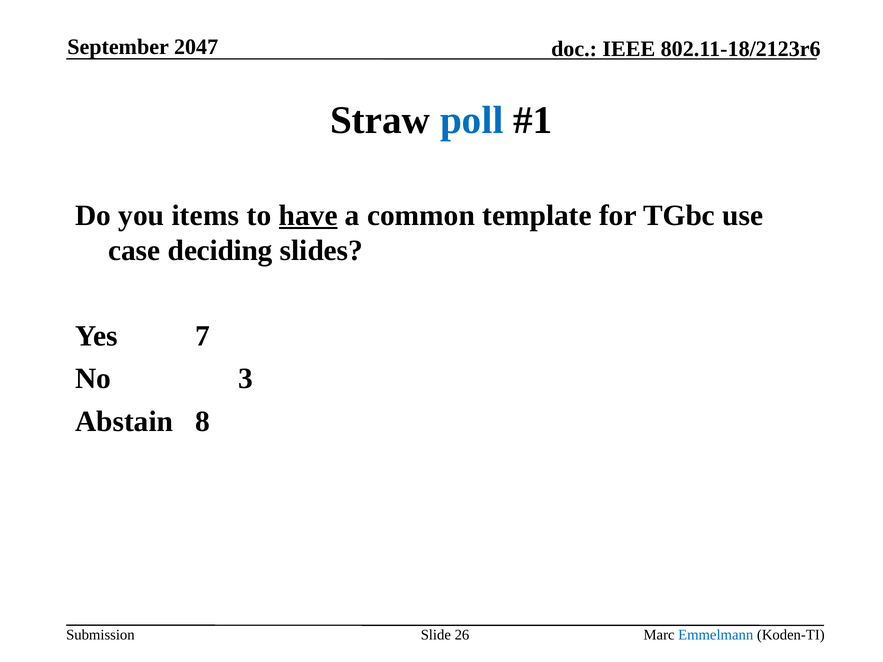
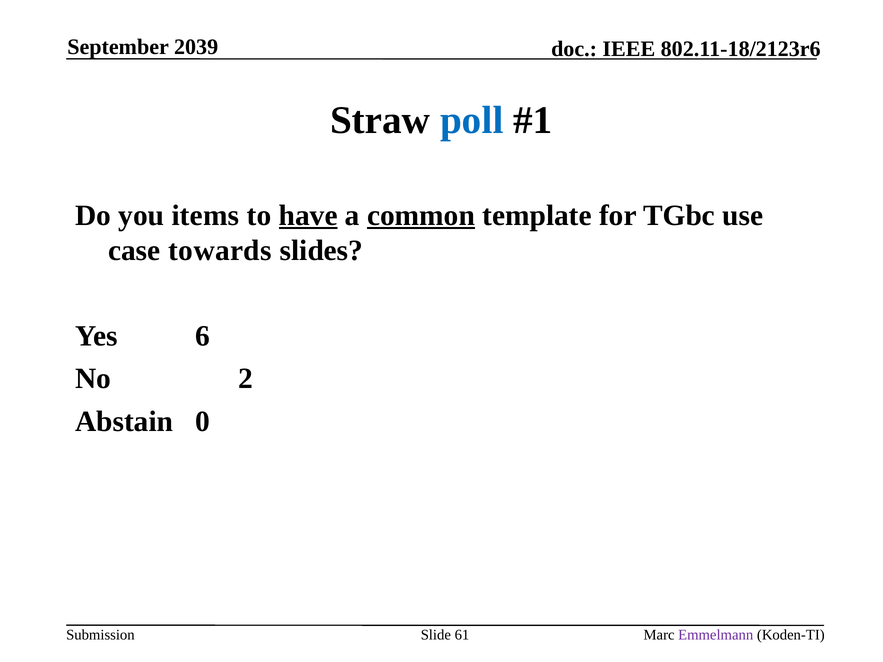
2047: 2047 -> 2039 (196, 47)
common underline: none -> present (421, 215)
deciding: deciding -> towards (220, 251)
7: 7 -> 6 (202, 336)
3: 3 -> 2 (246, 379)
8: 8 -> 0 (202, 422)
26: 26 -> 61 (462, 635)
Emmelmann colour: blue -> purple (716, 635)
